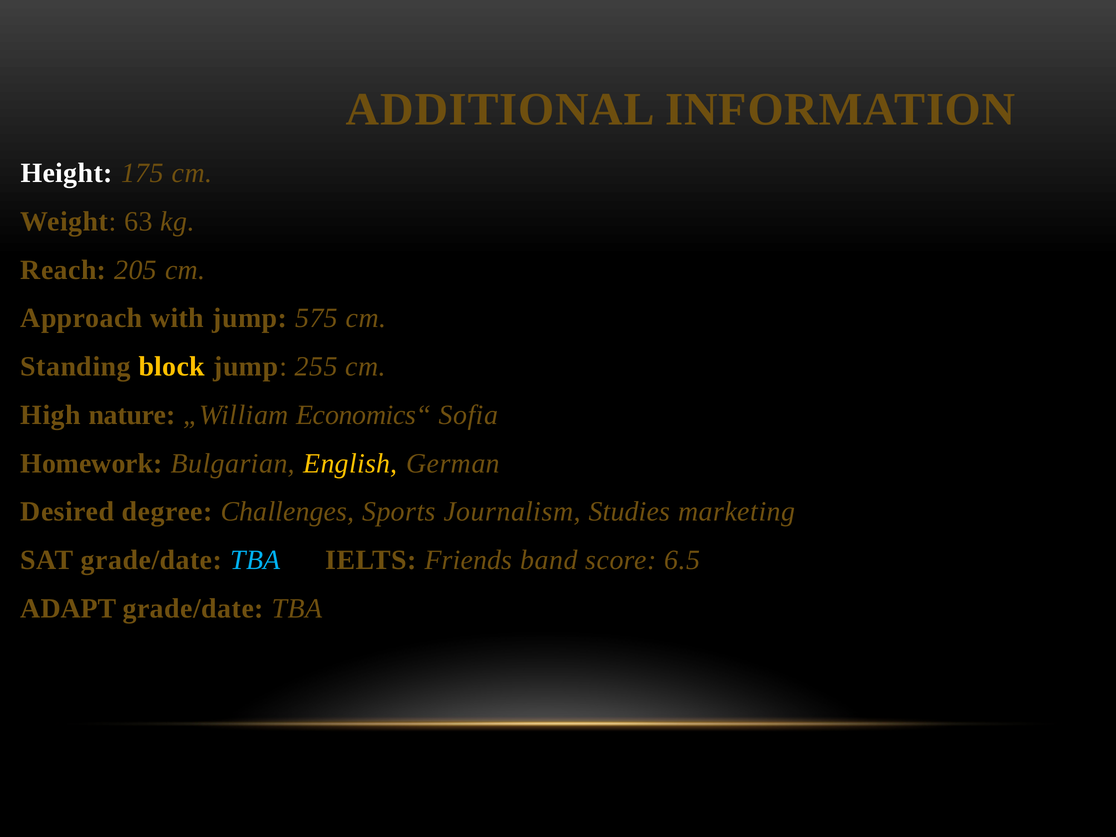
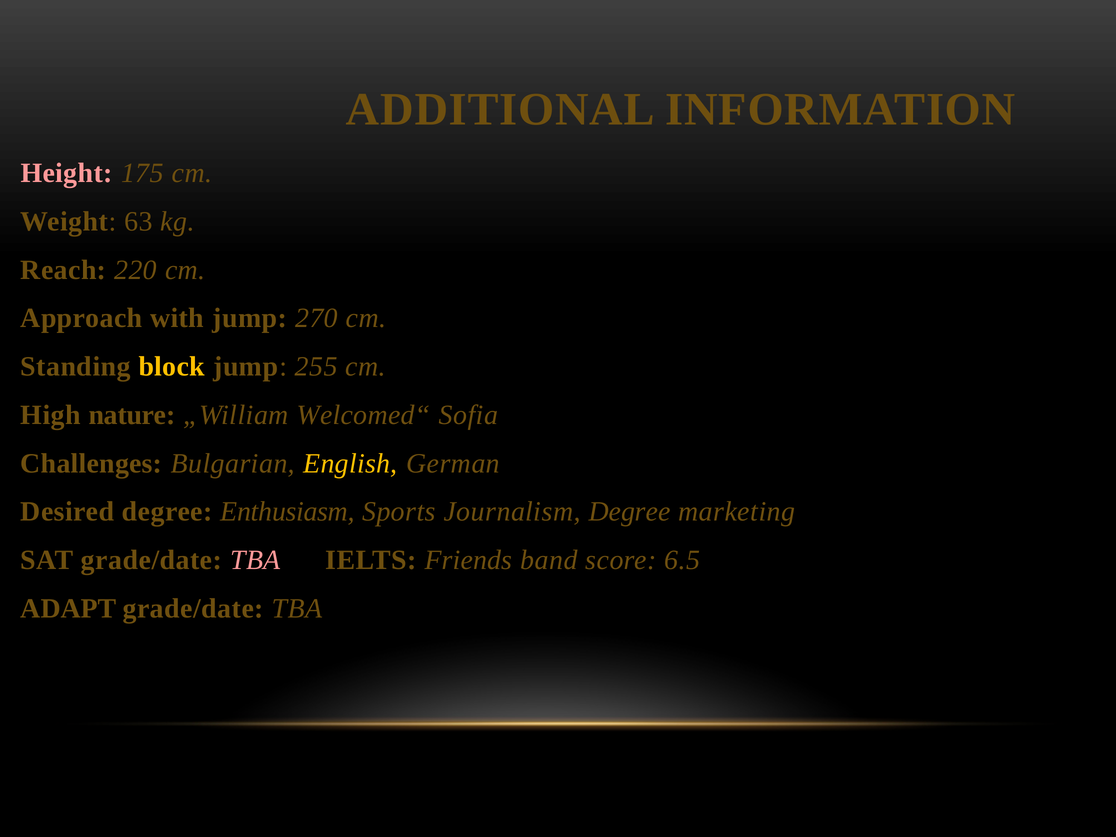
Height colour: white -> pink (67, 173)
205: 205 -> 220 (136, 270)
575: 575 -> 270 (317, 318)
Economics“: Economics“ -> Welcomed“ (364, 415)
Homework: Homework -> Challenges (91, 463)
Challenges: Challenges -> Enthusiasm (288, 512)
Journalism Studies: Studies -> Degree (629, 512)
TBA colour: light blue -> pink (255, 560)
